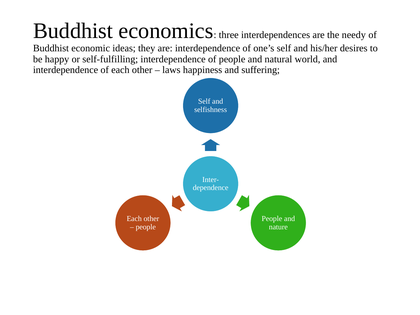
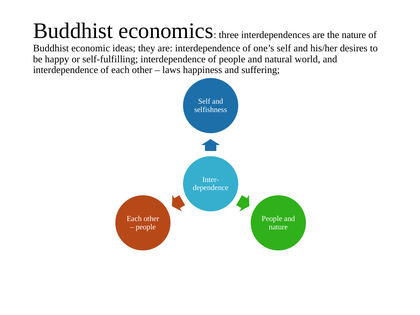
the needy: needy -> nature (354, 35)
